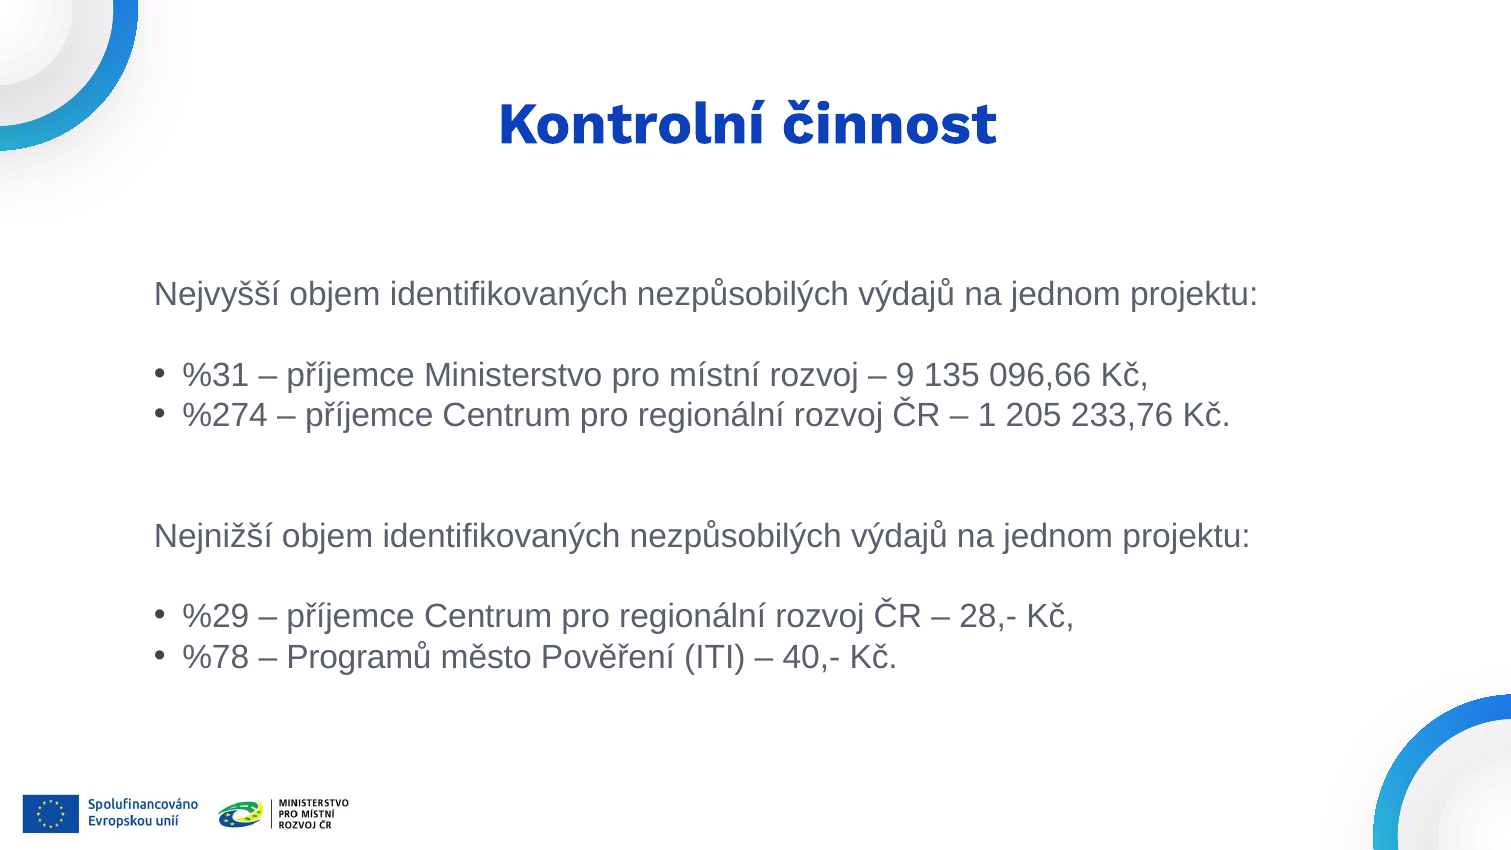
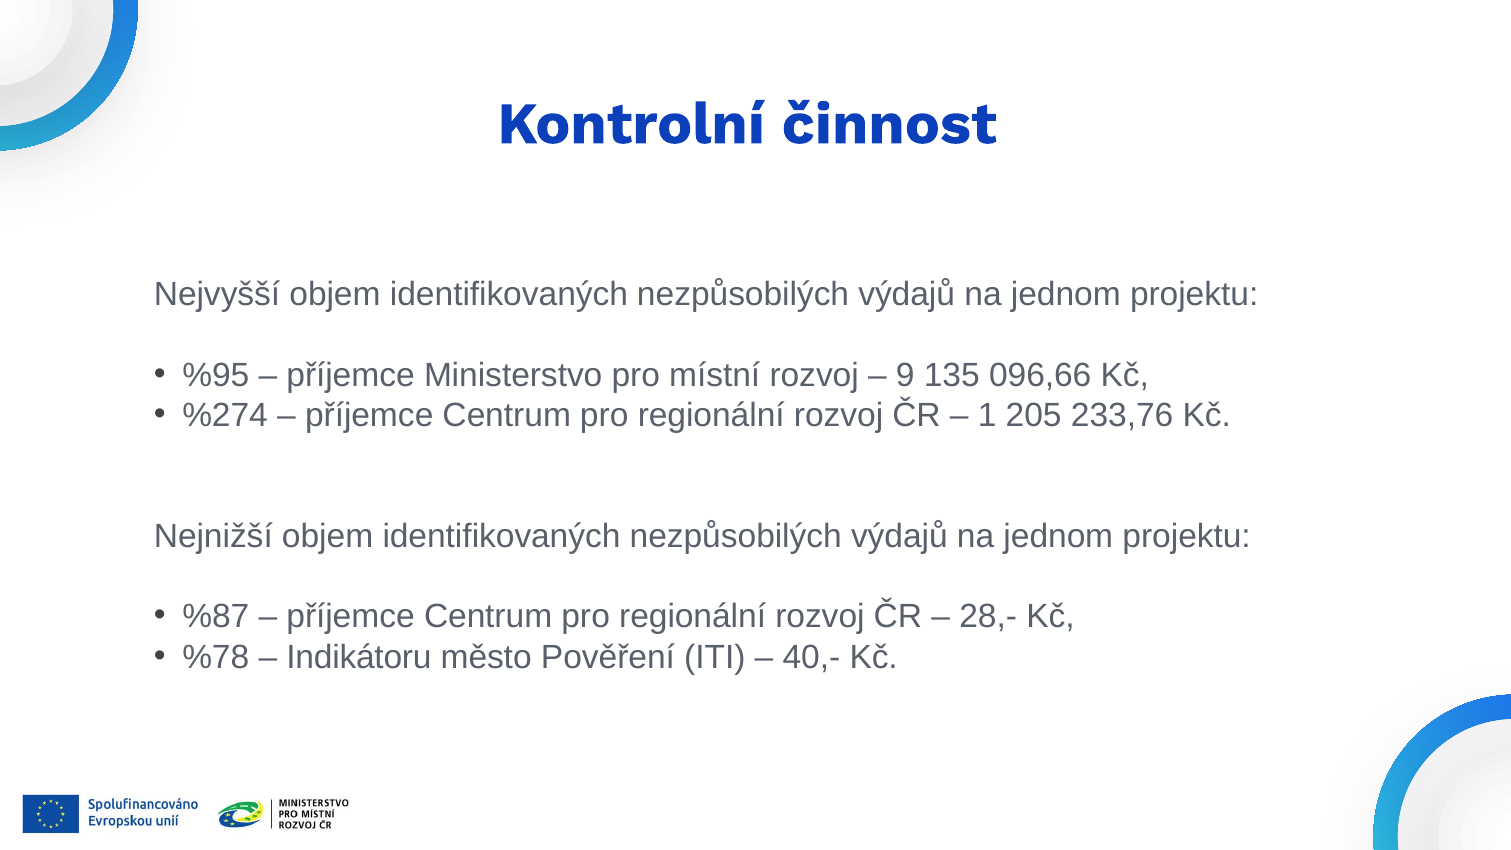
%31: %31 -> %95 (216, 375)
%29: %29 -> %87 (216, 617)
Programů: Programů -> Indikátoru (359, 657)
